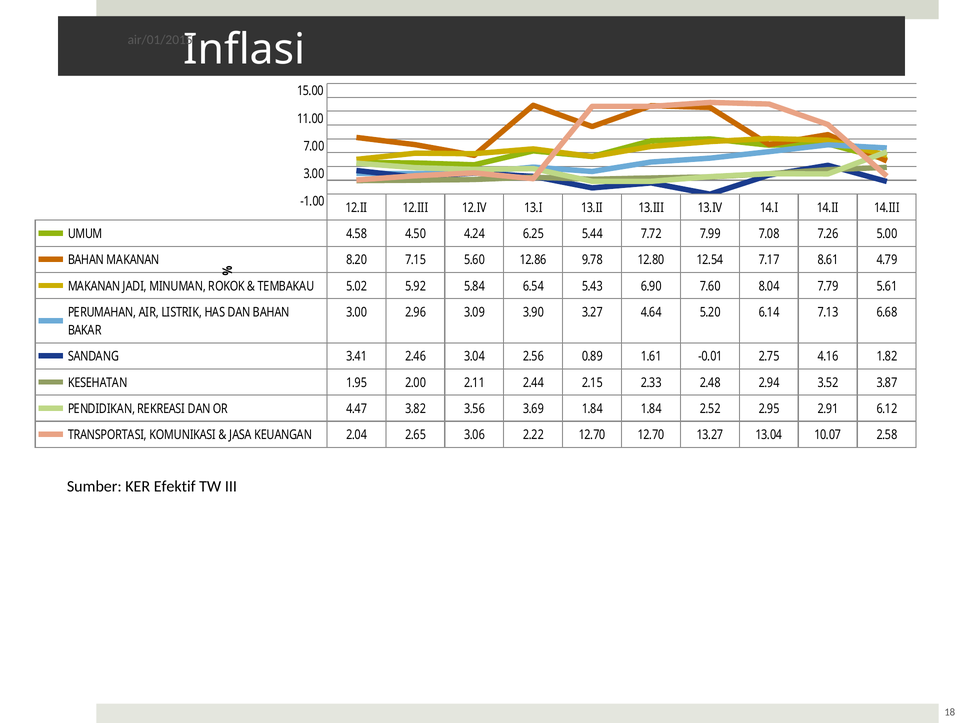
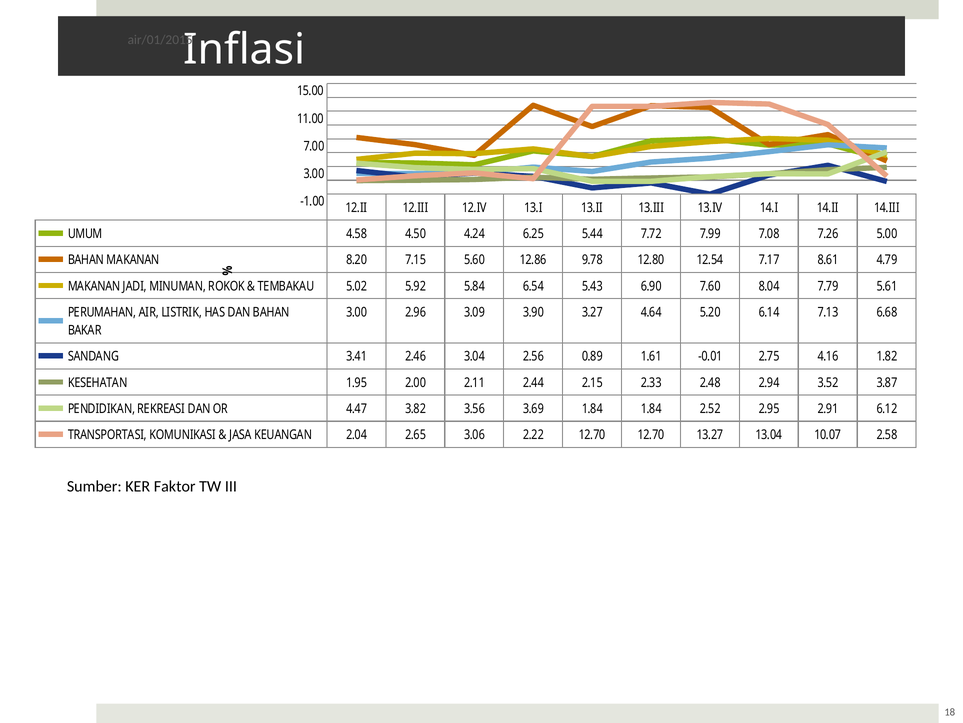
Efektif: Efektif -> Faktor (175, 486)
